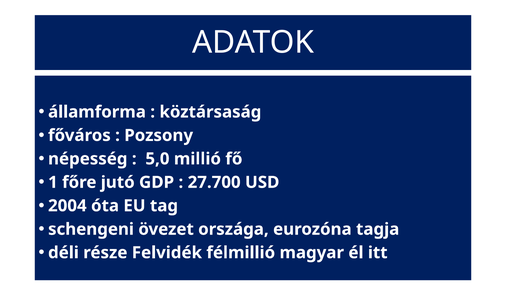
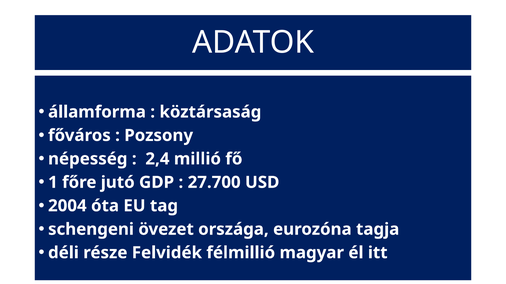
5,0: 5,0 -> 2,4 (157, 159)
